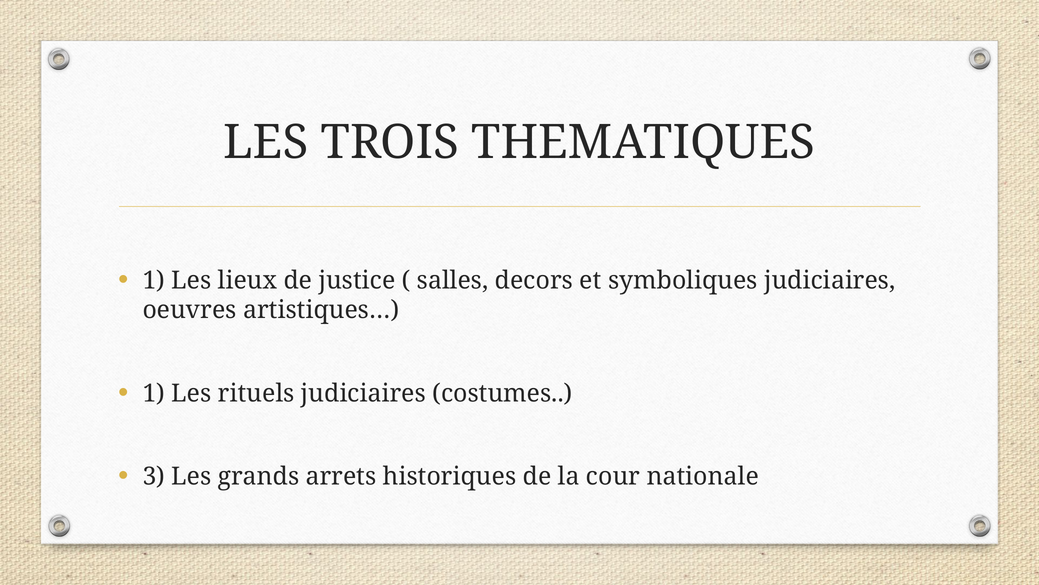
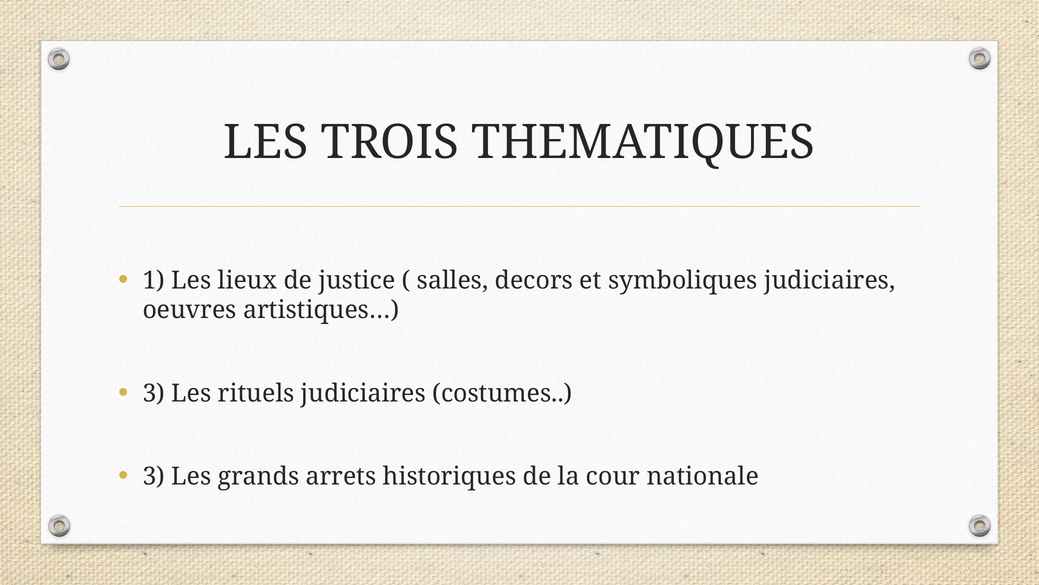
1: 1 -> 3 (154, 393)
